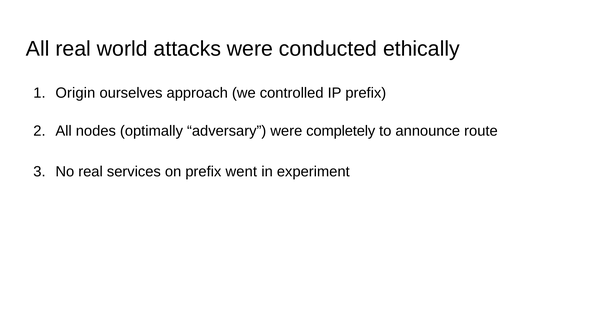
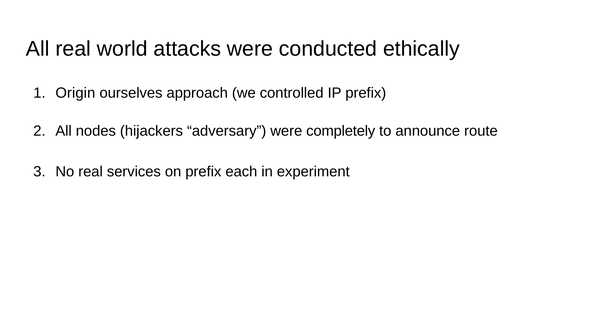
optimally: optimally -> hijackers (151, 131)
went: went -> each (241, 171)
